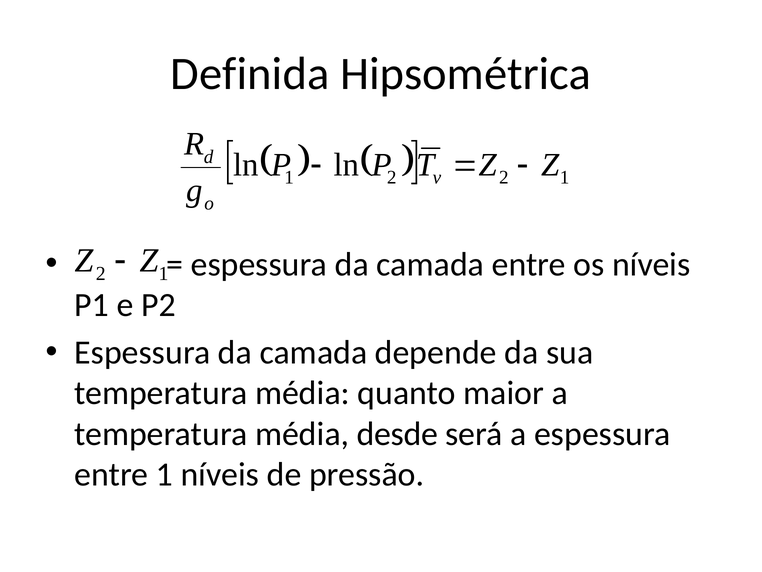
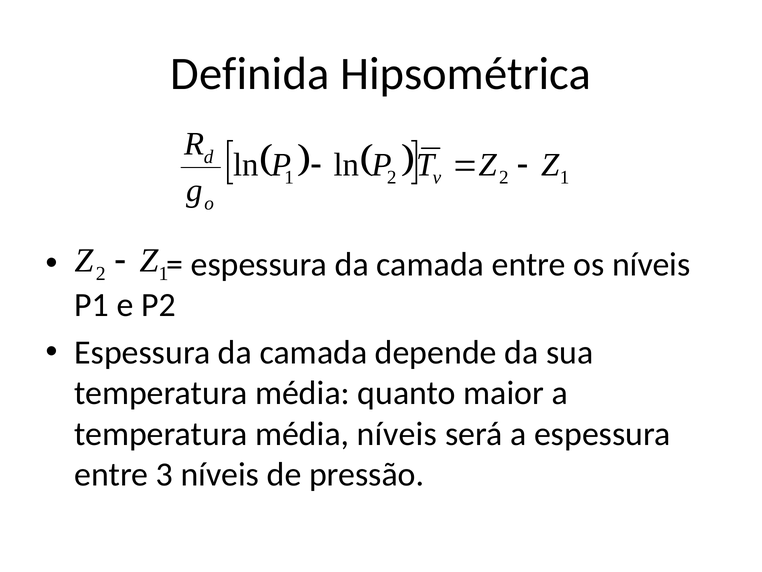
média desde: desde -> níveis (397, 434)
entre 1: 1 -> 3 (164, 474)
